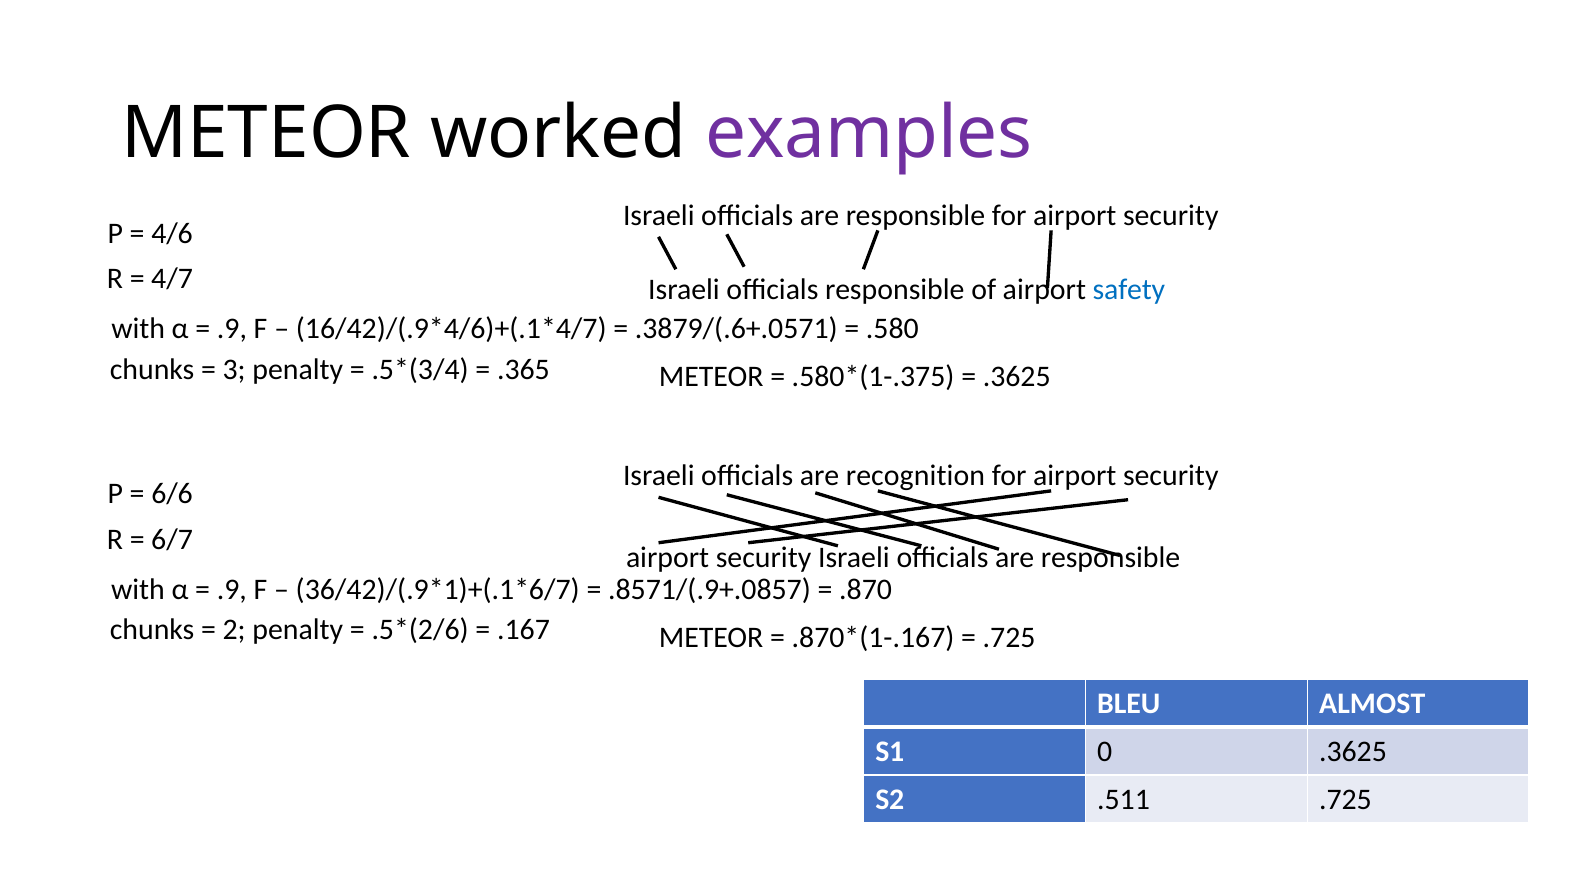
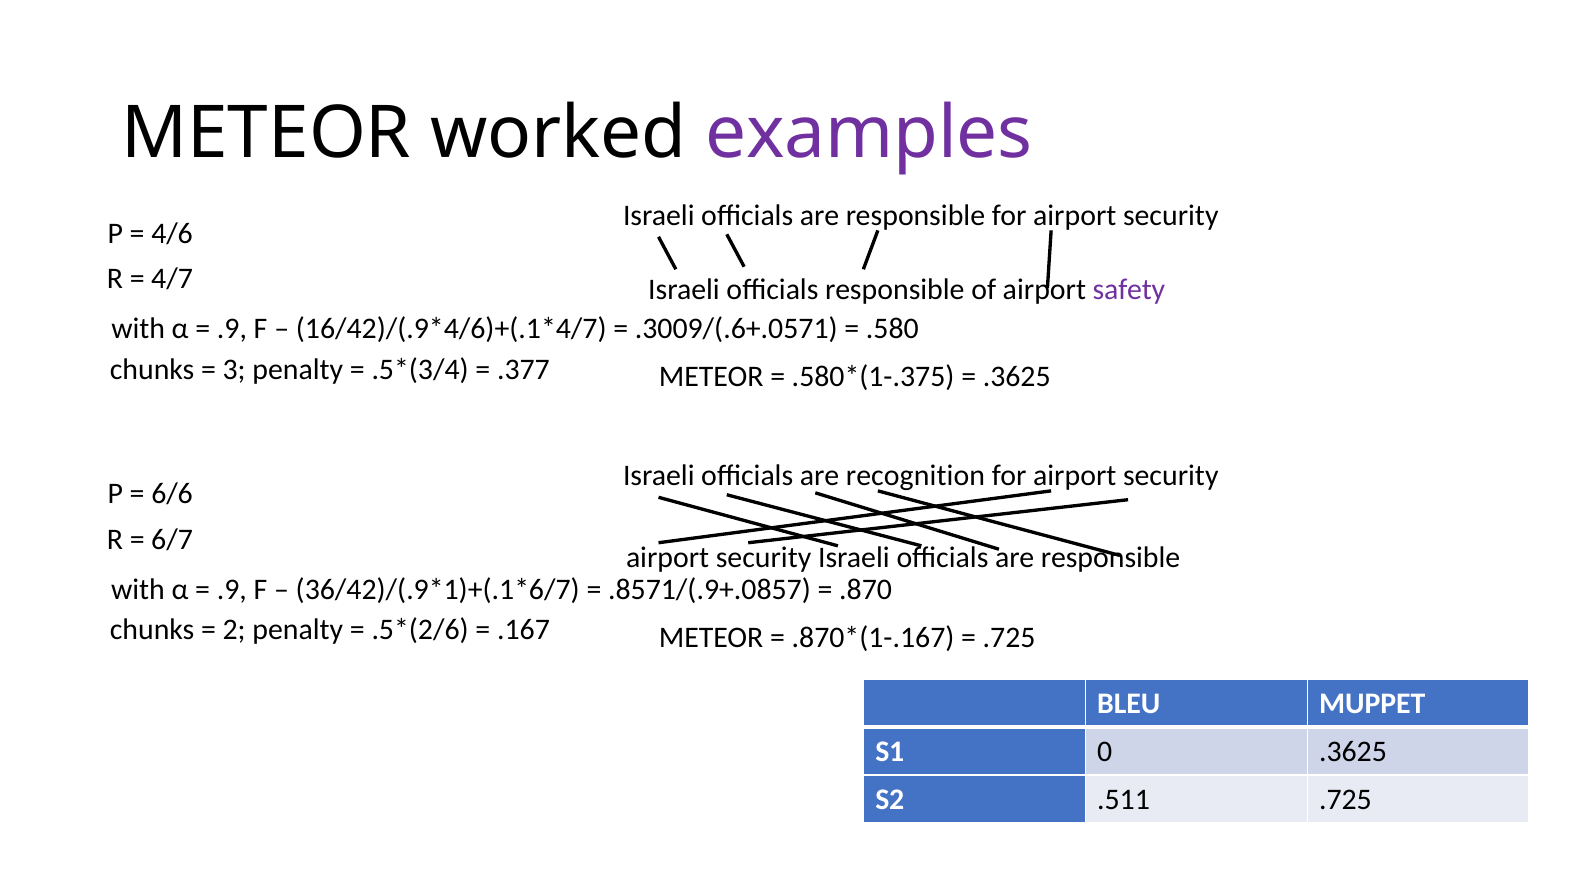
safety colour: blue -> purple (1129, 290)
.3879/(.6+.0571: .3879/(.6+.0571 -> .3009/(.6+.0571 (736, 329)
.365: .365 -> .377 (523, 369)
ALMOST: ALMOST -> MUPPET (1372, 704)
